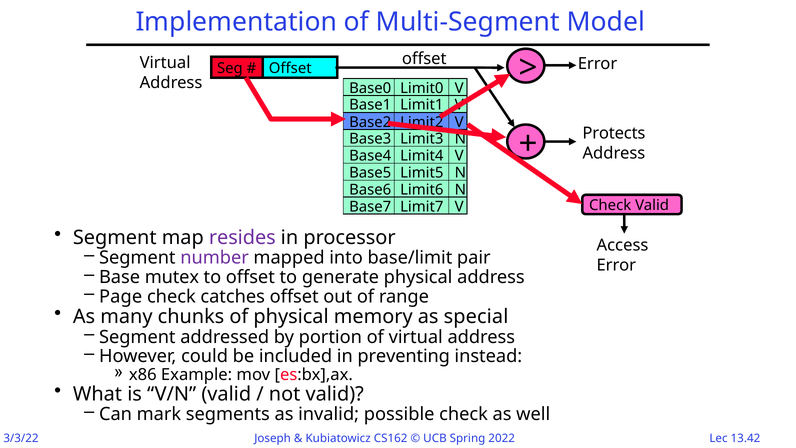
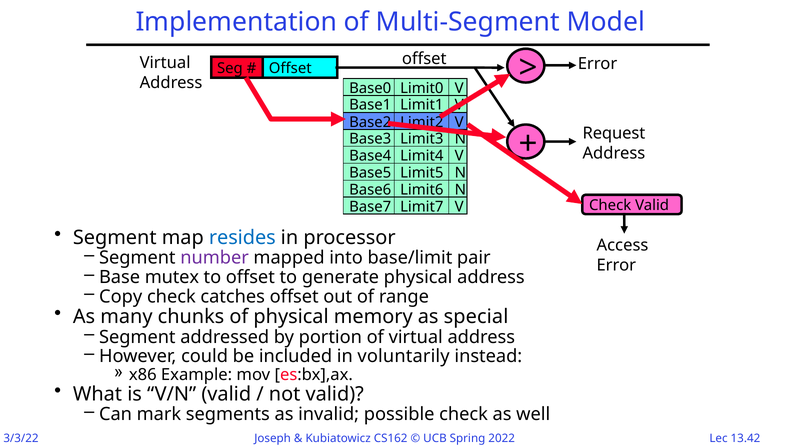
Protects: Protects -> Request (614, 133)
resides colour: purple -> blue (242, 237)
Page: Page -> Copy (121, 296)
preventing: preventing -> voluntarily (404, 356)
